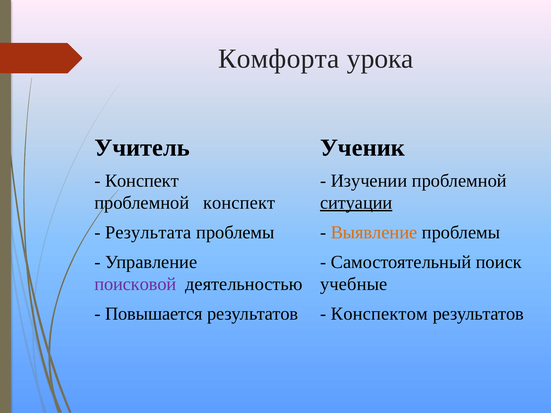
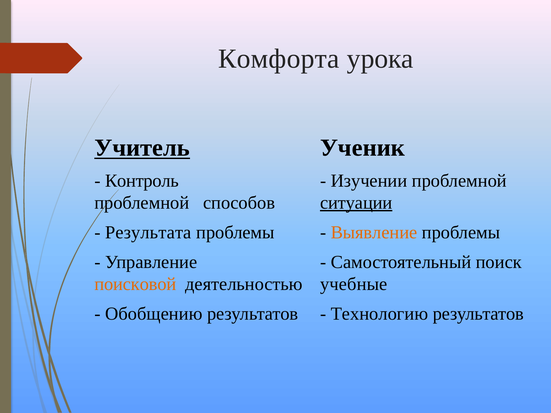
Учитель underline: none -> present (142, 148)
Конспект: Конспект -> Контроль (142, 181)
проблемной конспект: конспект -> способов (239, 203)
поисковой colour: purple -> orange (135, 284)
Повышается: Повышается -> Обобщению (154, 314)
Конспектом: Конспектом -> Технологию (379, 314)
